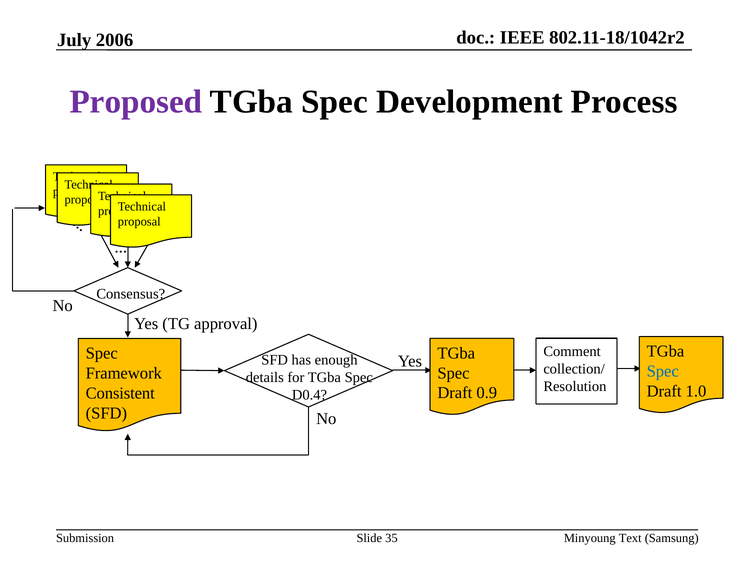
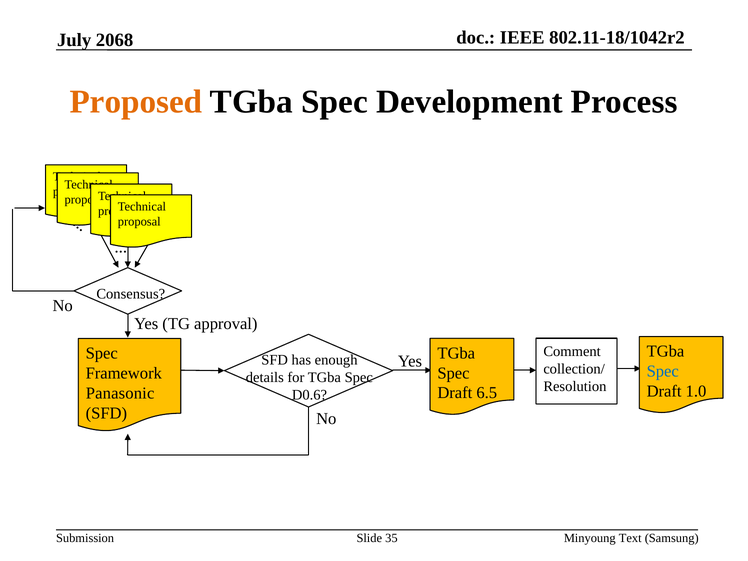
2006: 2006 -> 2068 (115, 40)
Proposed colour: purple -> orange (136, 102)
0.9: 0.9 -> 6.5 (487, 393)
Consistent: Consistent -> Panasonic (120, 393)
D0.4: D0.4 -> D0.6 (309, 395)
